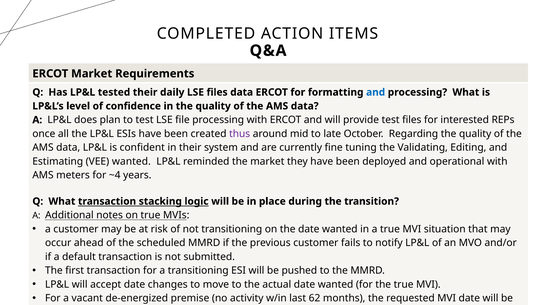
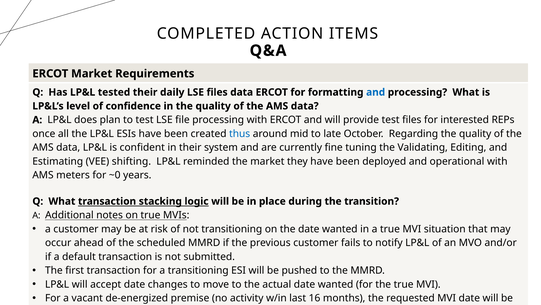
thus colour: purple -> blue (240, 133)
VEE wanted: wanted -> shifting (131, 161)
~4: ~4 -> ~0 (115, 175)
62: 62 -> 16 (315, 297)
